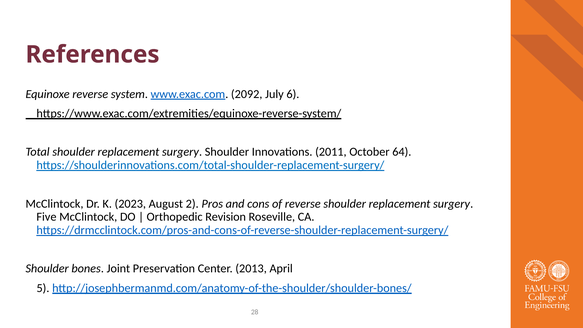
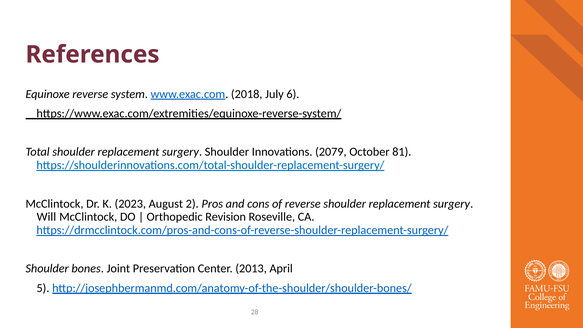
2092: 2092 -> 2018 (247, 94)
2011: 2011 -> 2079 (331, 152)
64: 64 -> 81 (402, 152)
Five: Five -> Will (46, 217)
